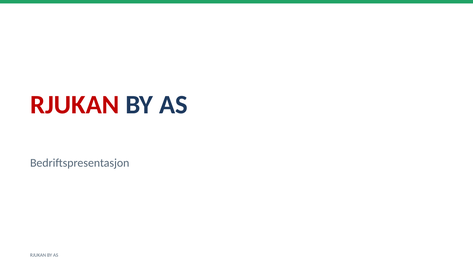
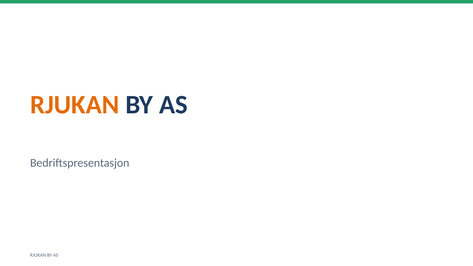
RJUKAN colour: red -> orange (75, 105)
